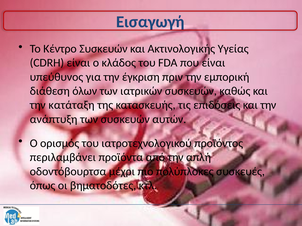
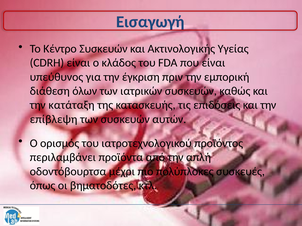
ανάπτυξη: ανάπτυξη -> επίβλεψη (54, 119)
